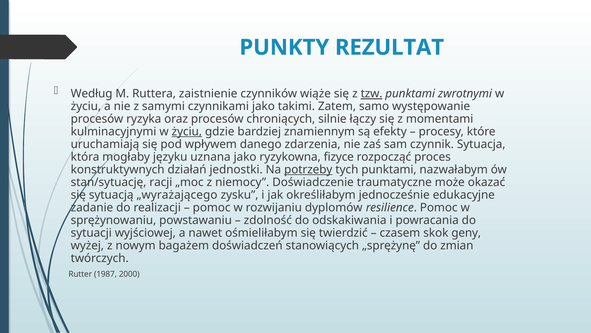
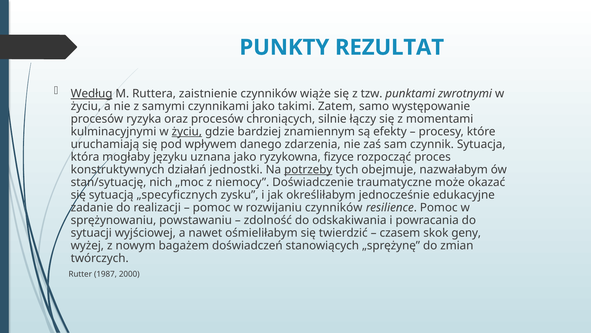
Według underline: none -> present (92, 94)
tzw underline: present -> none (372, 94)
tych punktami: punktami -> obejmuje (389, 169)
racji: racji -> nich (161, 182)
„wyrażającego: „wyrażającego -> „specyficznych (177, 195)
rozwijaniu dyplomów: dyplomów -> czynników (334, 207)
